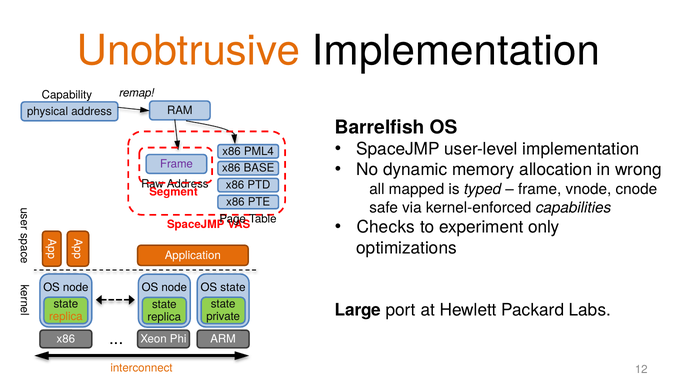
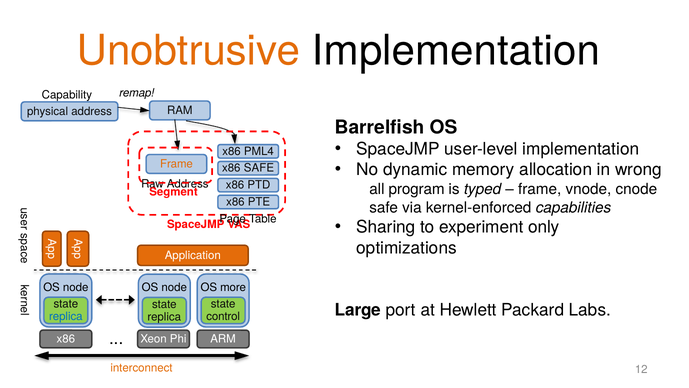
Frame colour: purple -> orange (176, 164)
x86 BASE: BASE -> SAFE (259, 168)
mapped: mapped -> program (417, 189)
Checks: Checks -> Sharing (386, 227)
OS state: state -> more (233, 287)
replica colour: orange -> blue (66, 316)
private: private -> control (223, 316)
